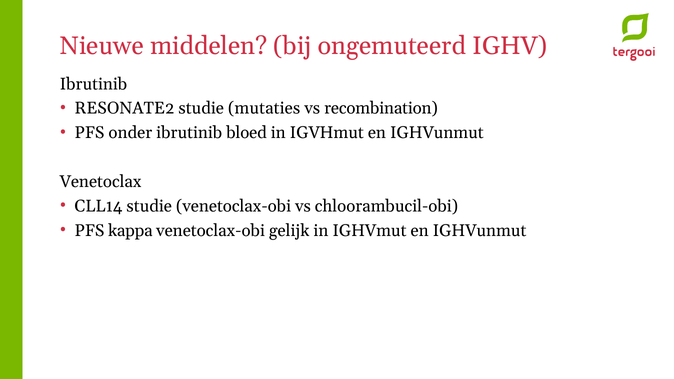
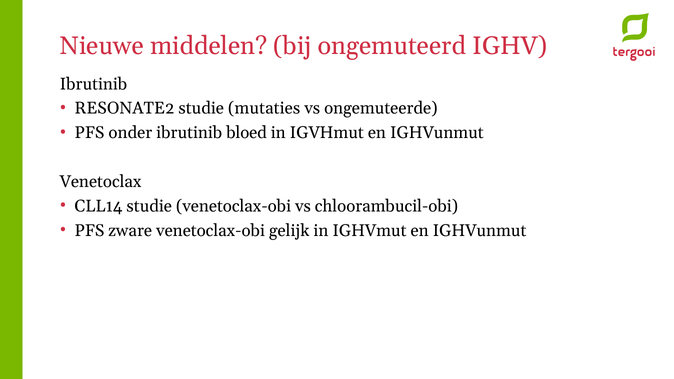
recombination: recombination -> ongemuteerde (381, 108)
kappa: kappa -> zware (130, 231)
